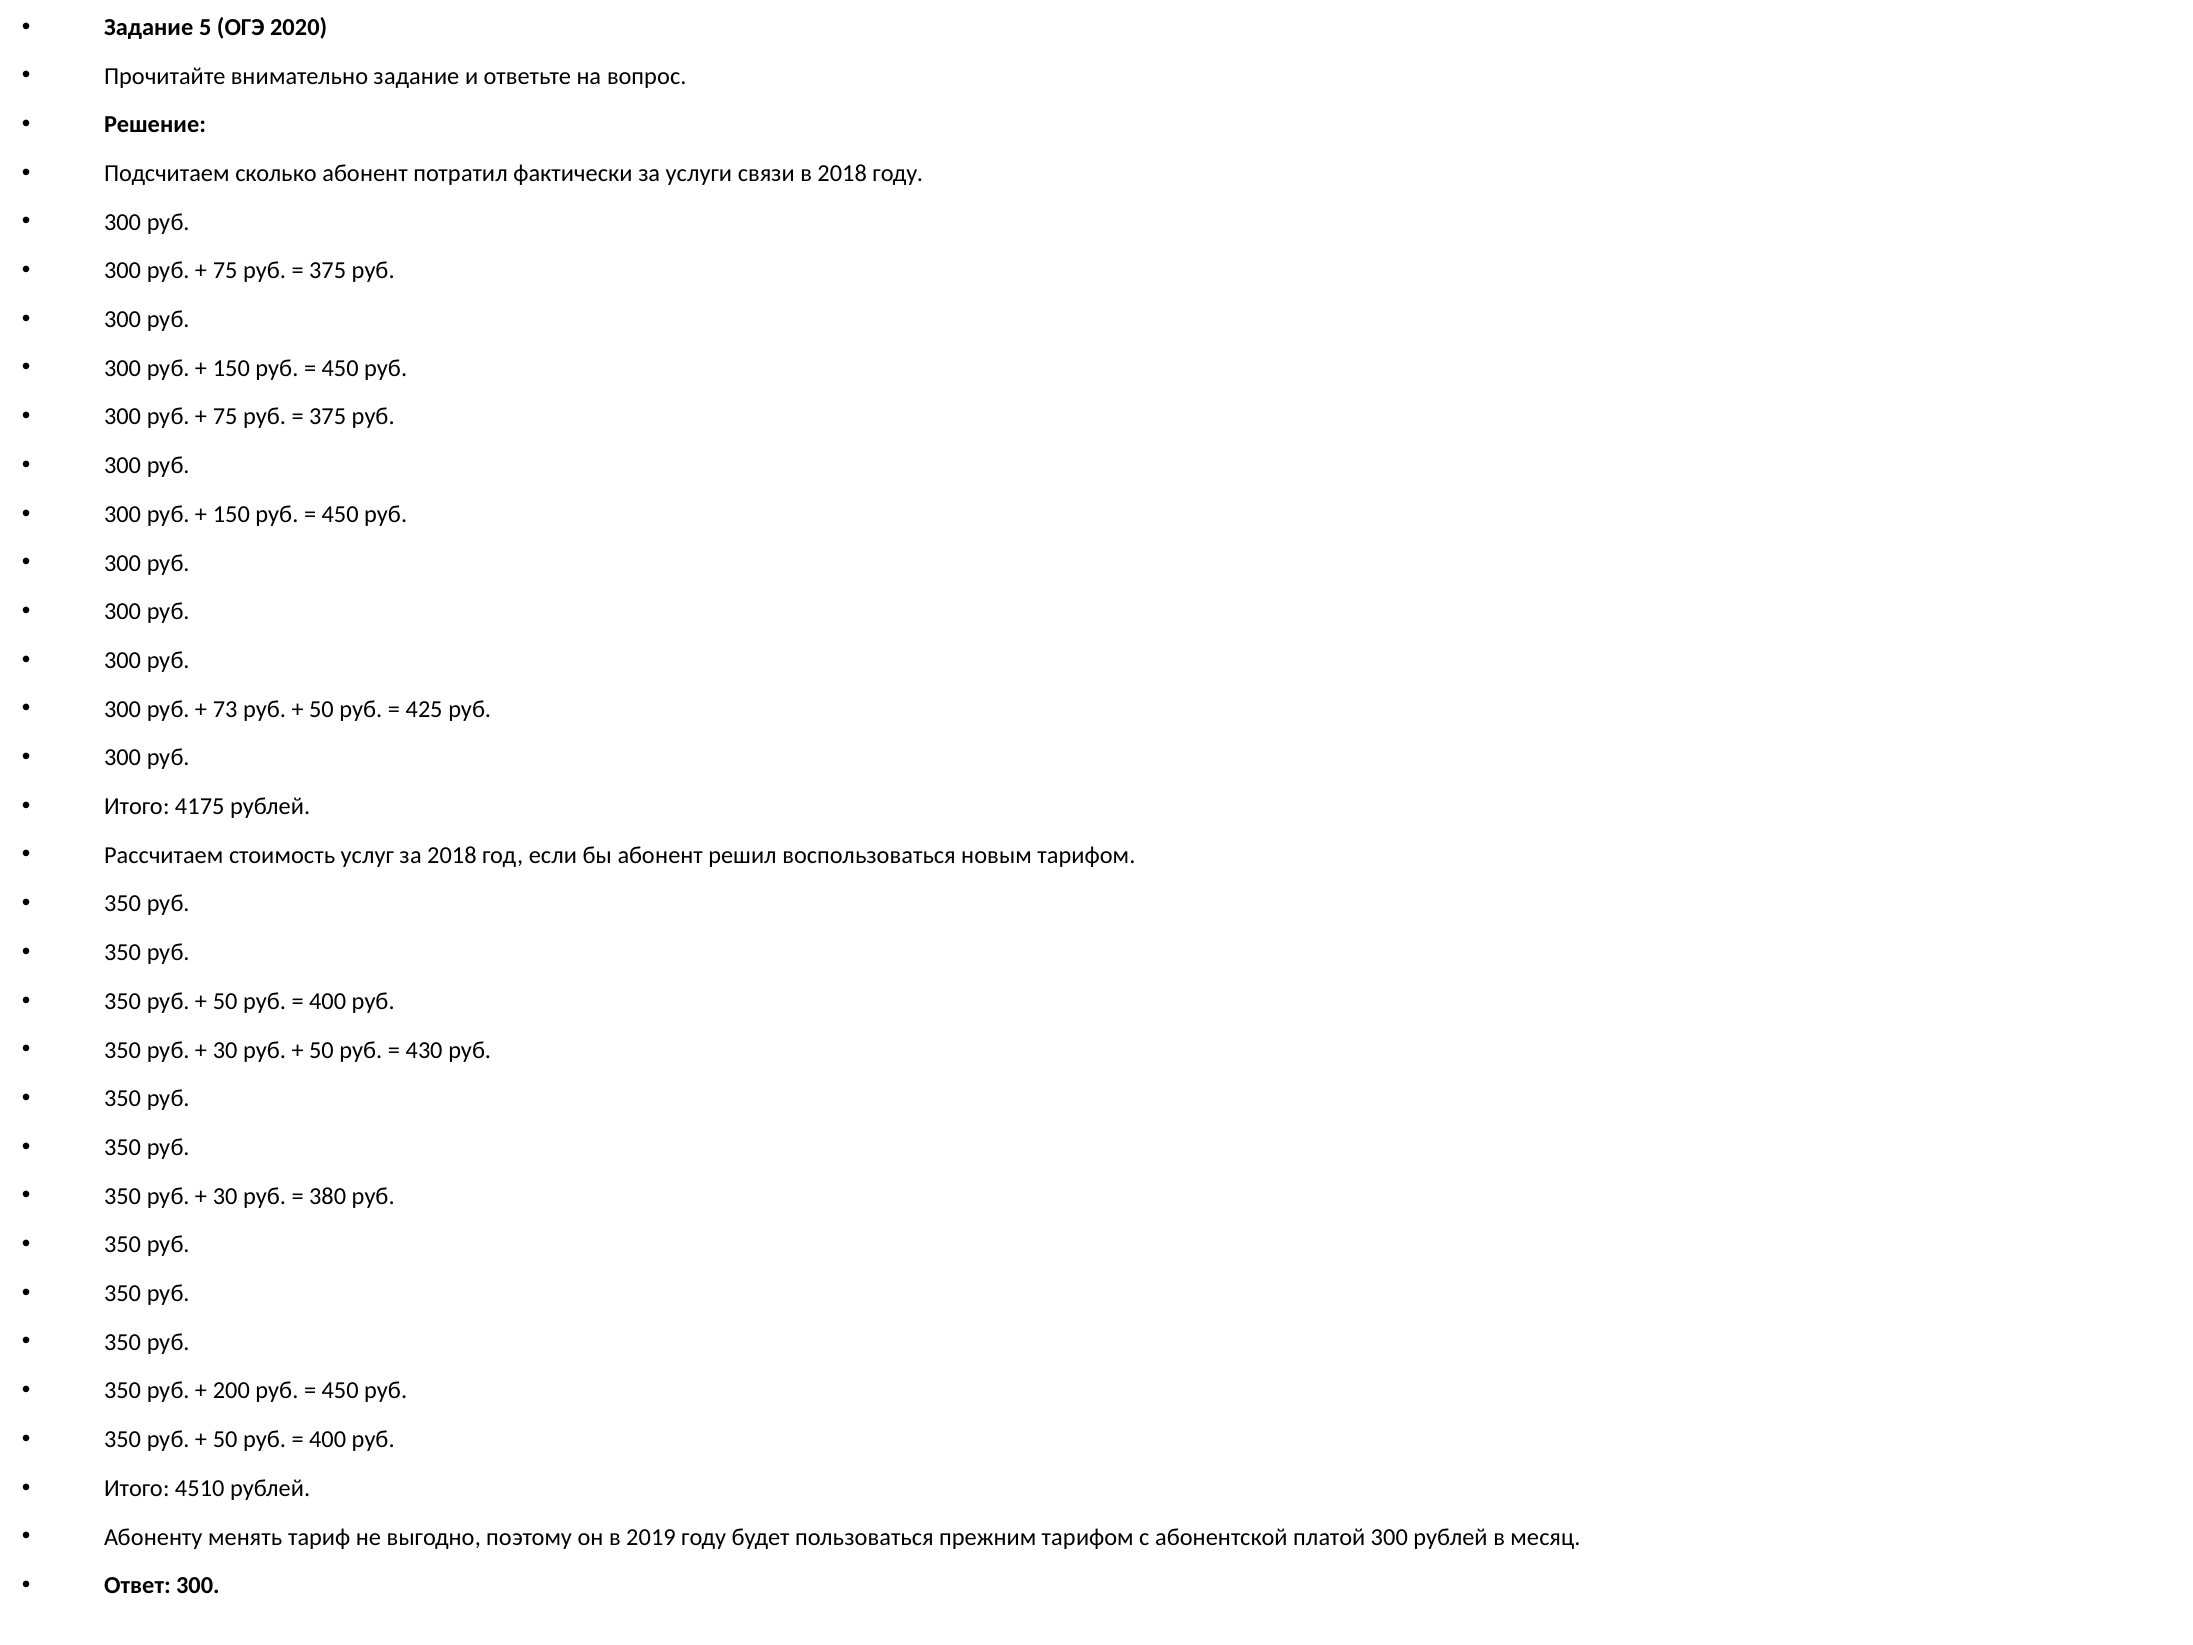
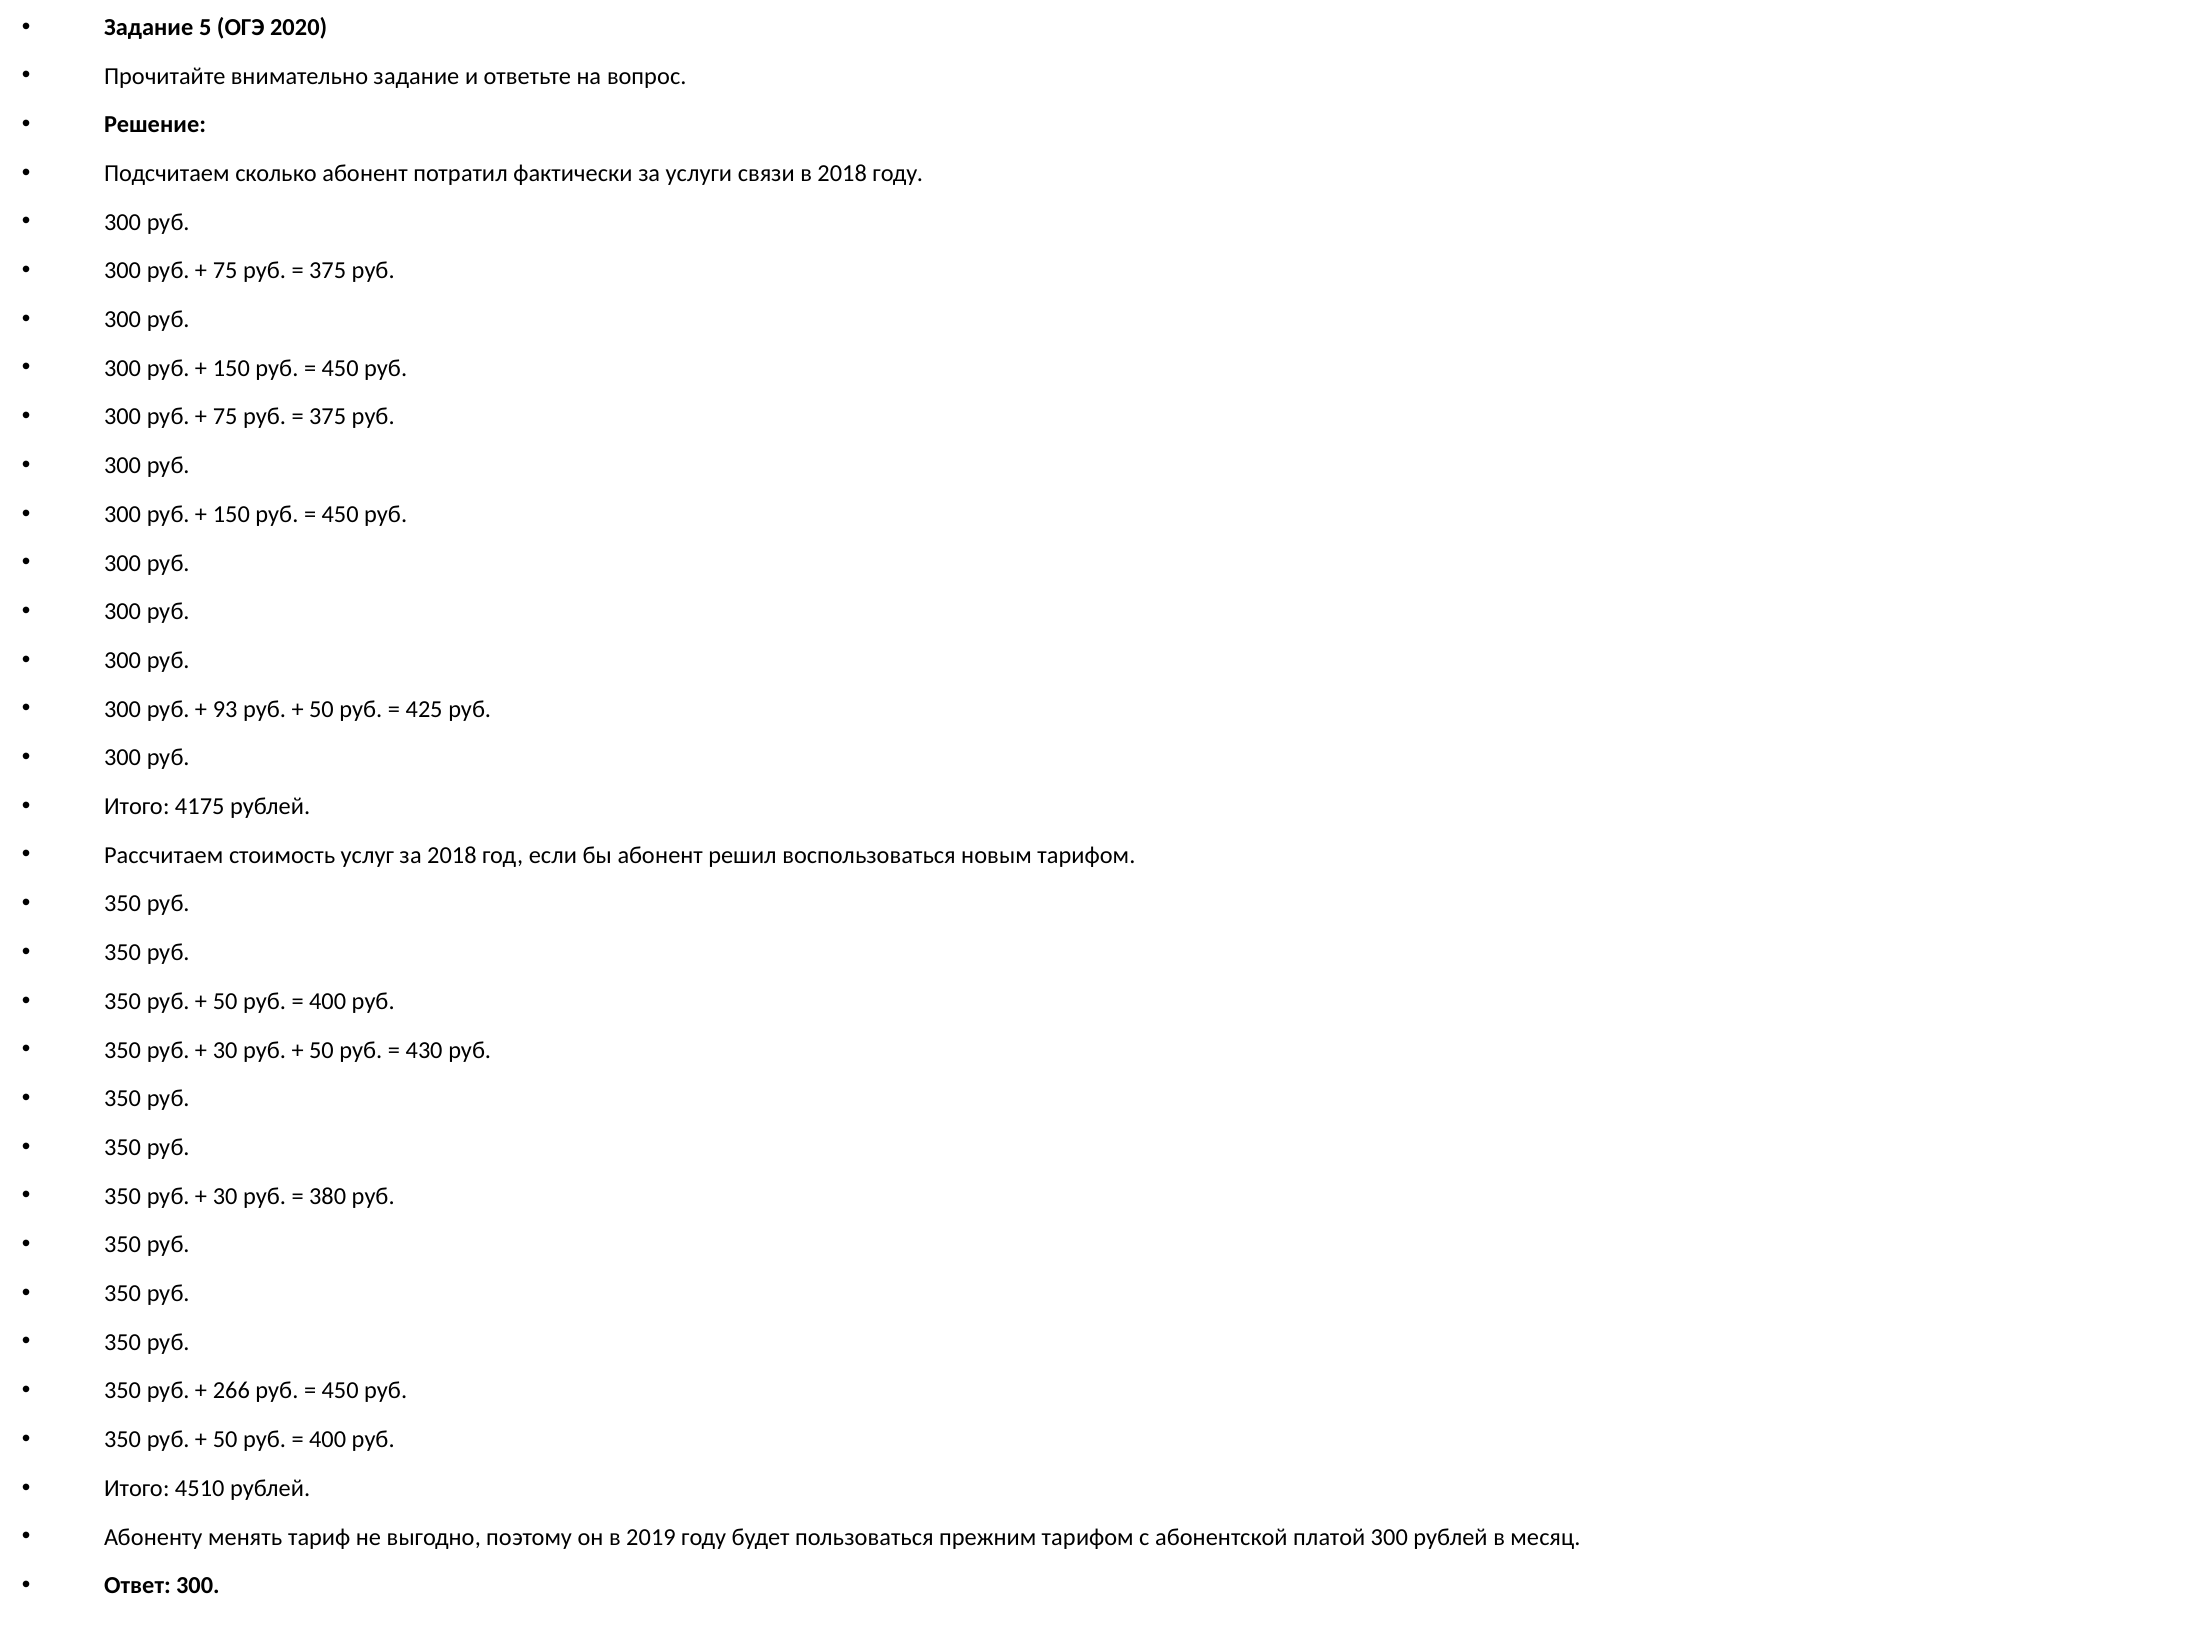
73: 73 -> 93 (225, 709)
200: 200 -> 266 (231, 1391)
